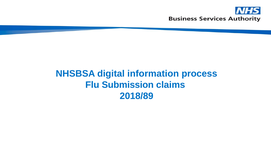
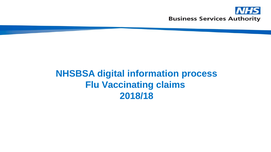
Submission: Submission -> Vaccinating (128, 85)
2018/89: 2018/89 -> 2018/18 (137, 96)
